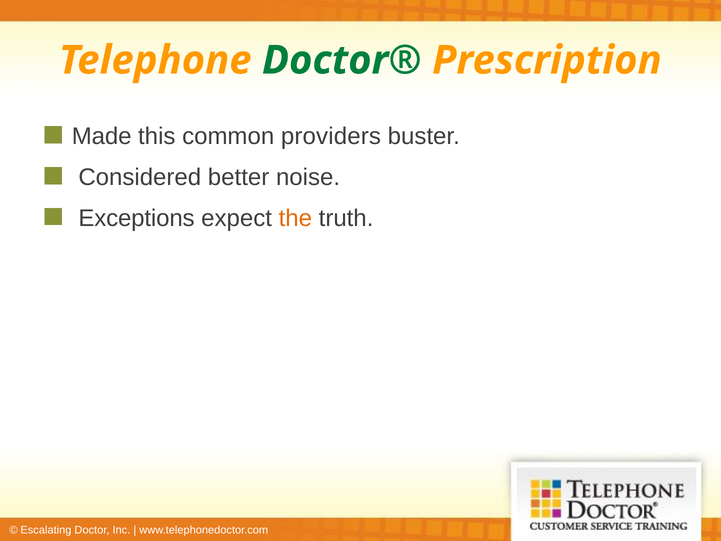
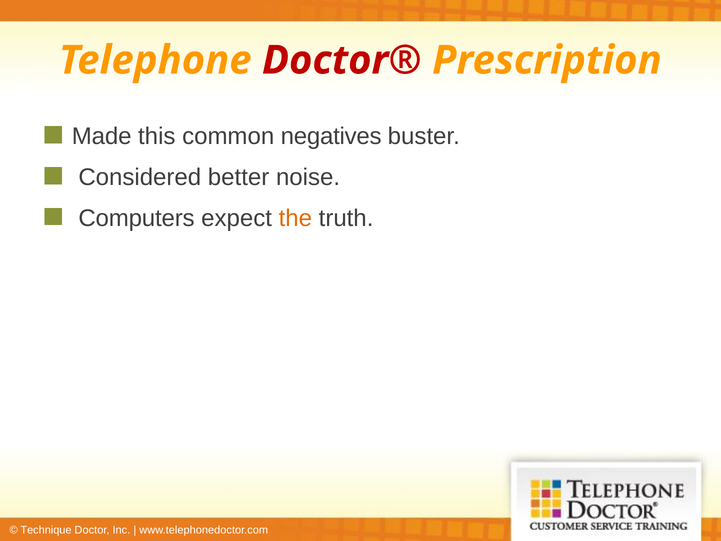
Doctor® colour: green -> red (342, 60)
providers: providers -> negatives (331, 136)
Exceptions: Exceptions -> Computers (137, 218)
Escalating: Escalating -> Technique (46, 530)
